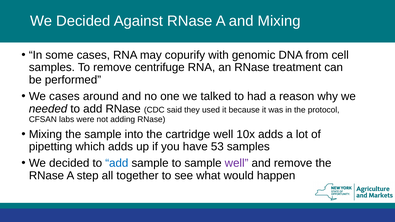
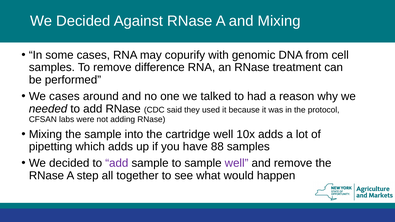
centrifuge: centrifuge -> difference (160, 67)
53: 53 -> 88 (217, 147)
add colour: blue -> purple (117, 163)
